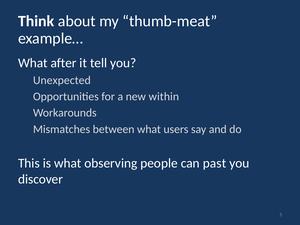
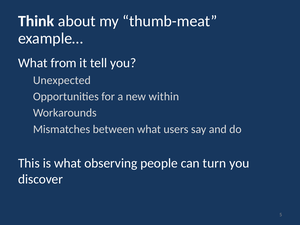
after: after -> from (64, 63)
past: past -> turn (214, 163)
